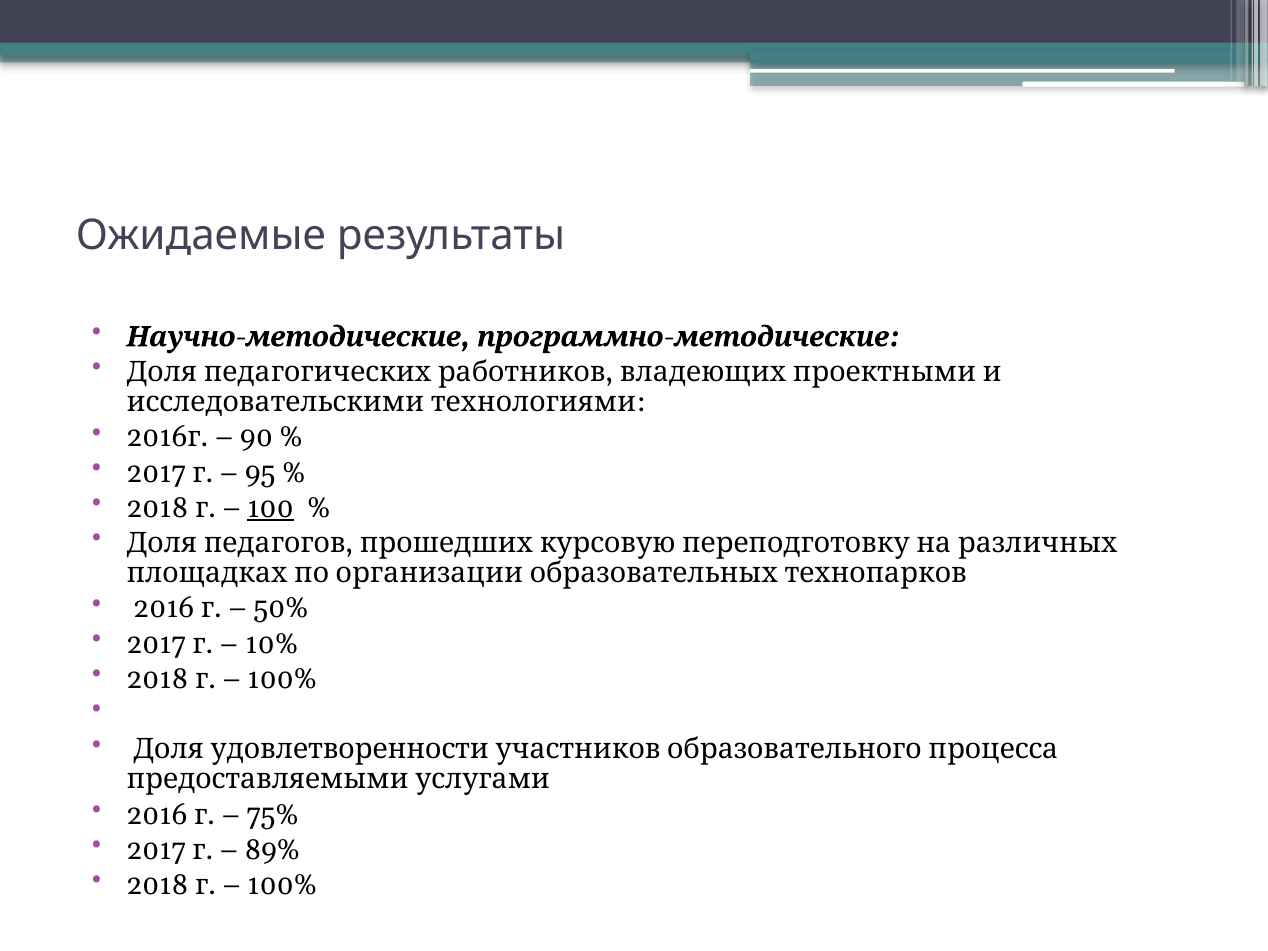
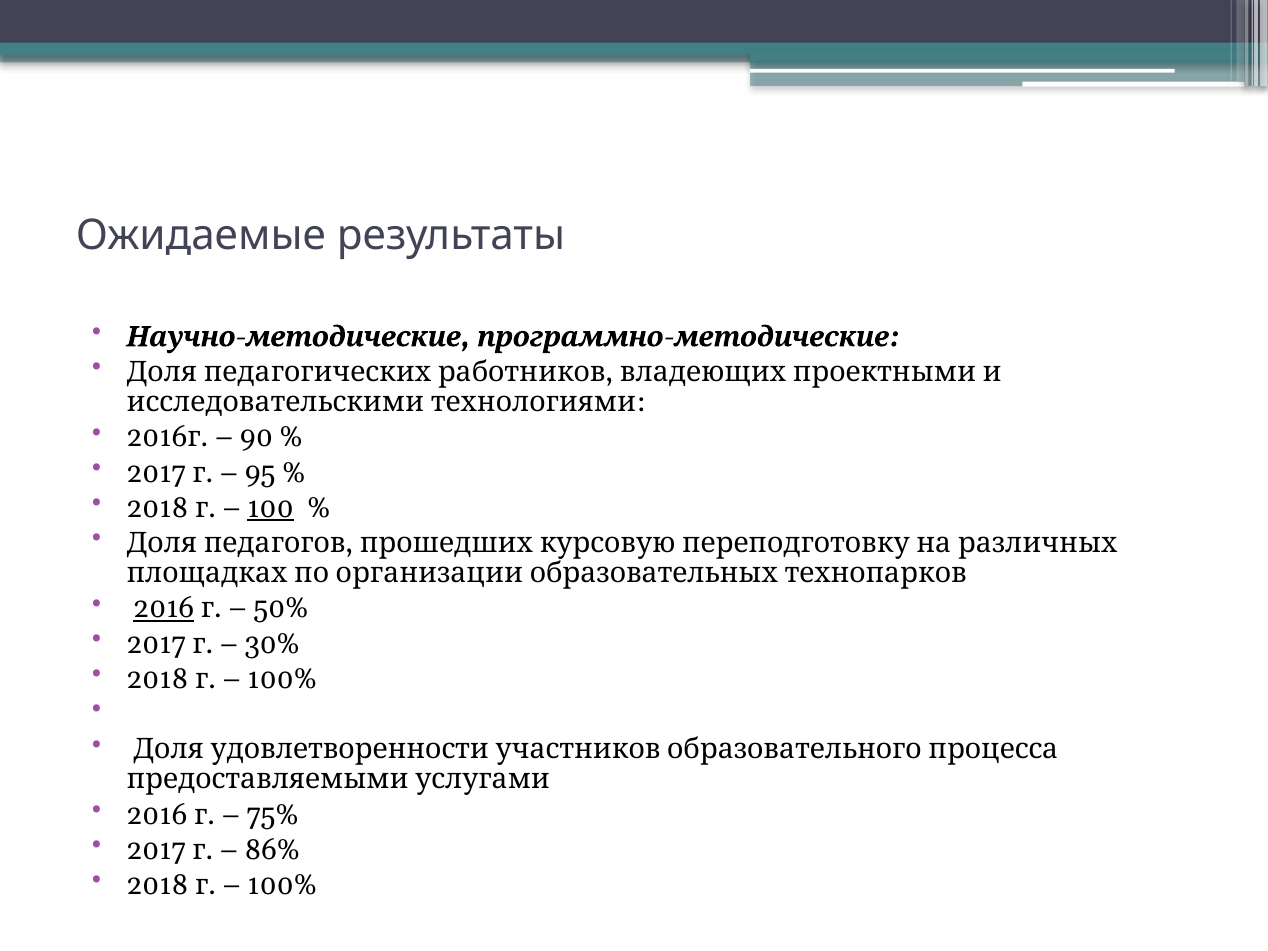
2016 underline: none -> present (164, 609)
10%: 10% -> 30% (272, 644)
89%: 89% -> 86% (272, 850)
